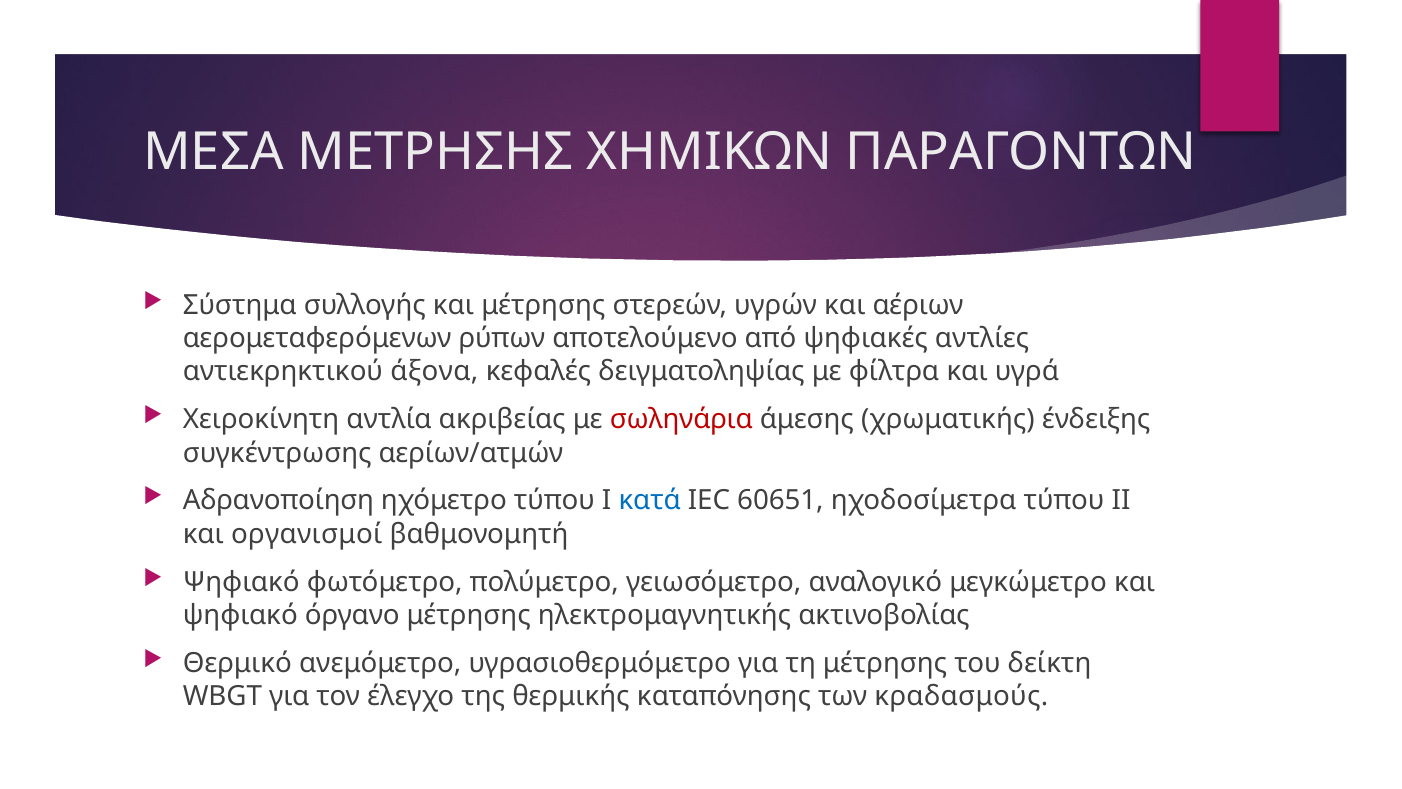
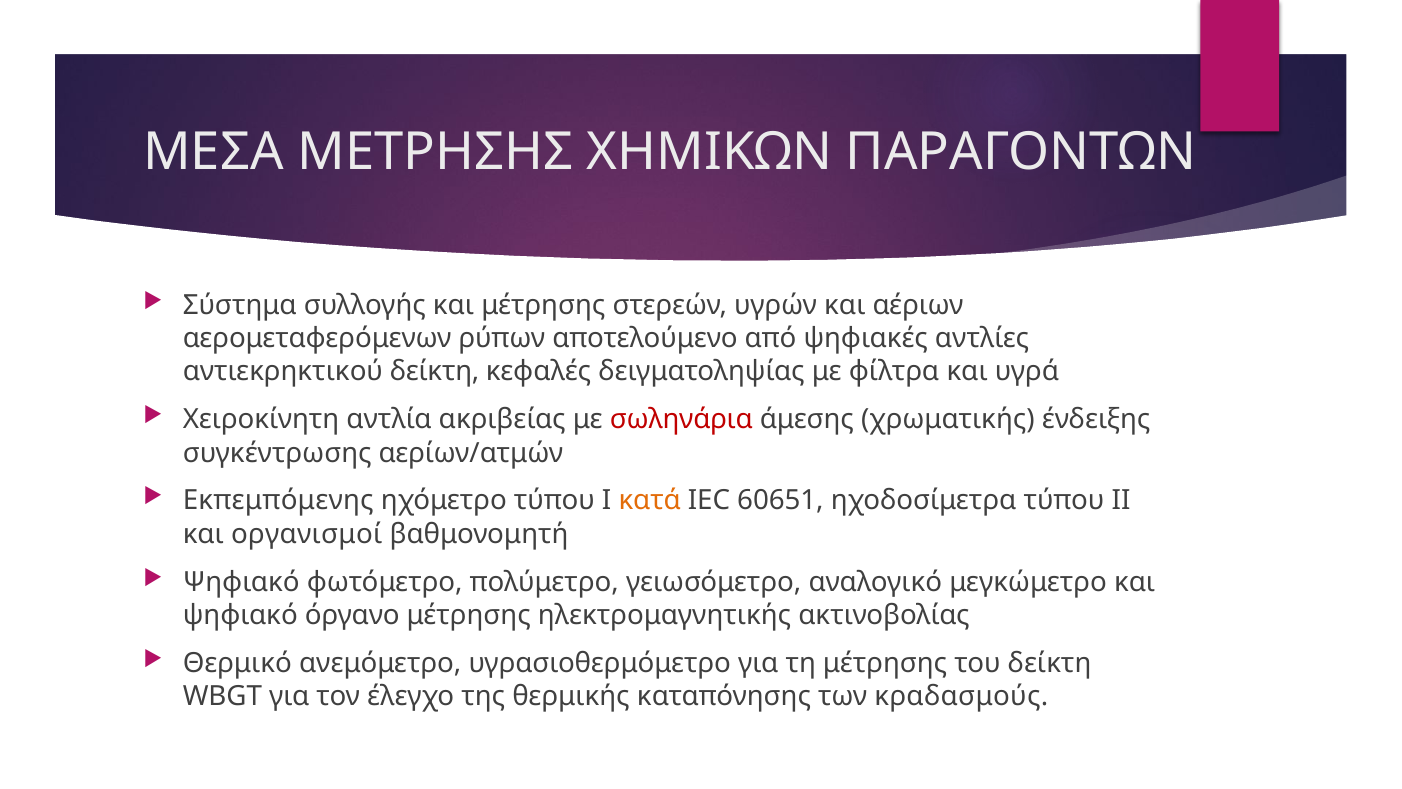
αντιεκρηκτικού άξονα: άξονα -> δείκτη (435, 371)
Αδρανοποίηση: Αδρανοποίηση -> Εκπεμπόμενης (278, 501)
κατά colour: blue -> orange (650, 501)
